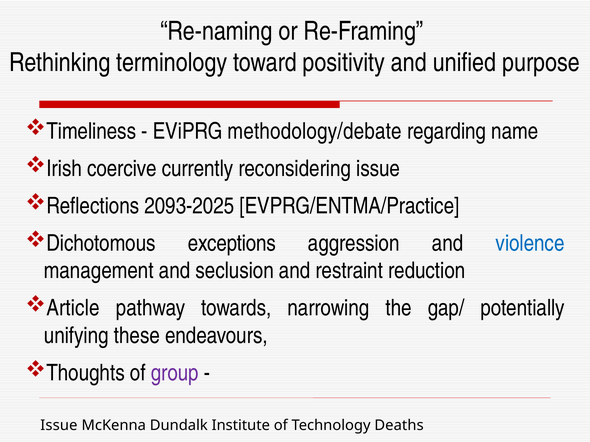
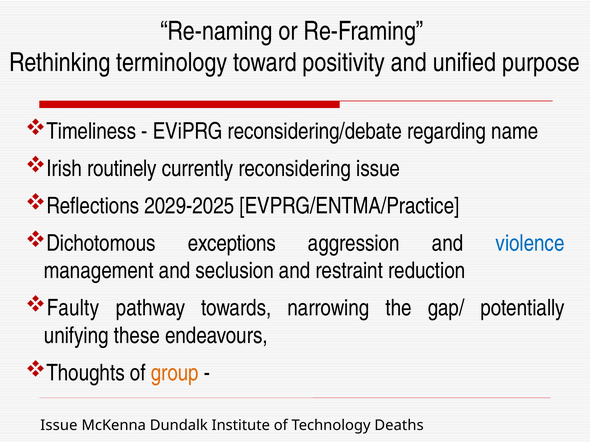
methodology/debate: methodology/debate -> reconsidering/debate (315, 131)
coercive: coercive -> routinely (122, 169)
2093-2025: 2093-2025 -> 2029-2025 (189, 206)
Article: Article -> Faulty (73, 308)
group colour: purple -> orange (175, 373)
